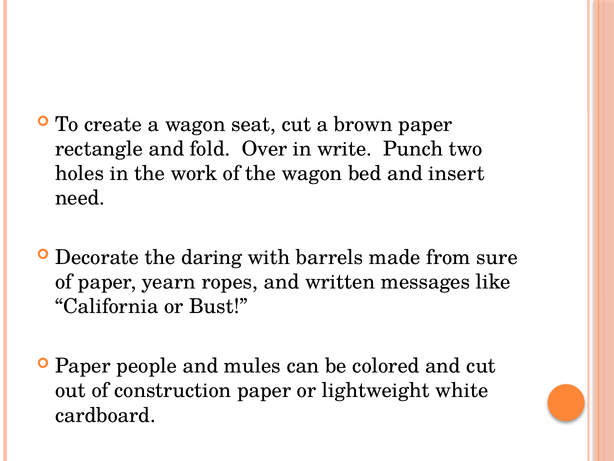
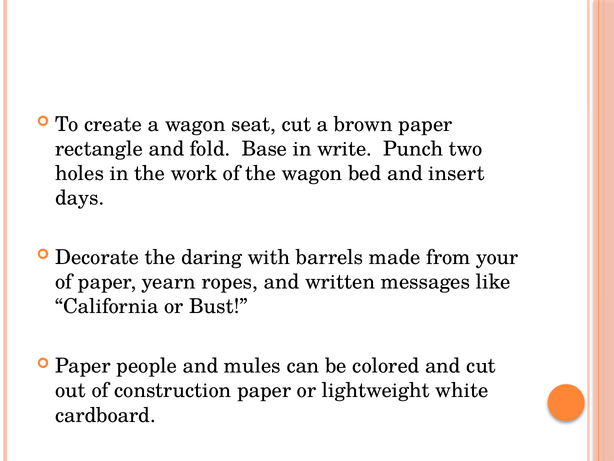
Over: Over -> Base (264, 149)
need: need -> days (80, 198)
sure: sure -> your (497, 257)
